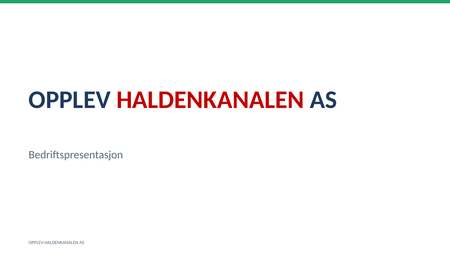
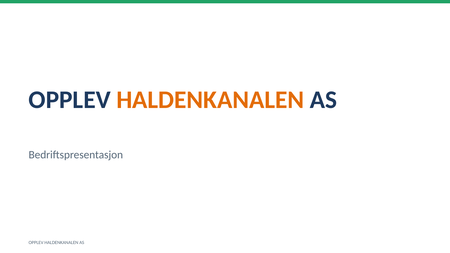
HALDENKANALEN colour: red -> orange (210, 100)
